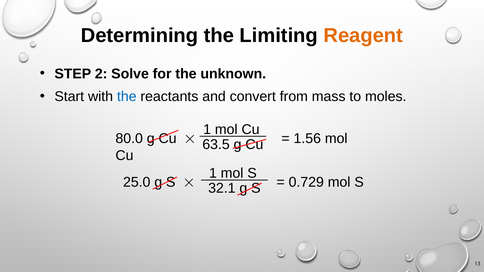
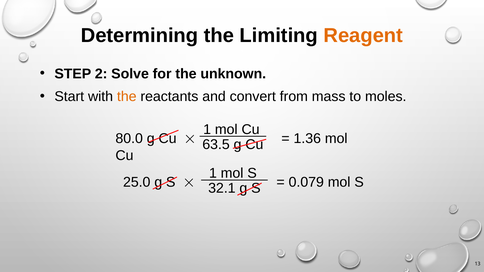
the colour: blue -> orange (127, 97)
1.56: 1.56 -> 1.36 (307, 139)
0.729: 0.729 -> 0.079 (306, 182)
